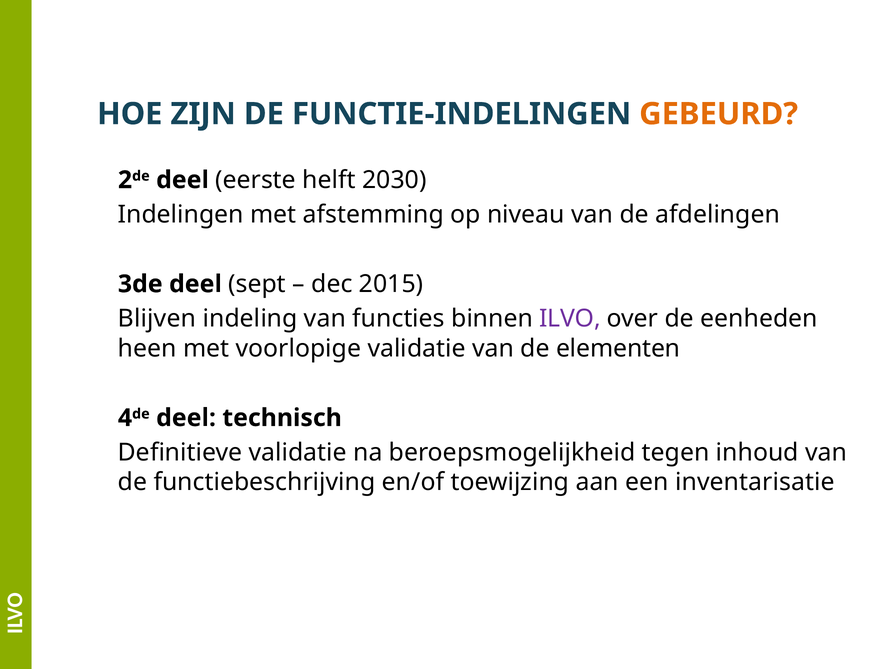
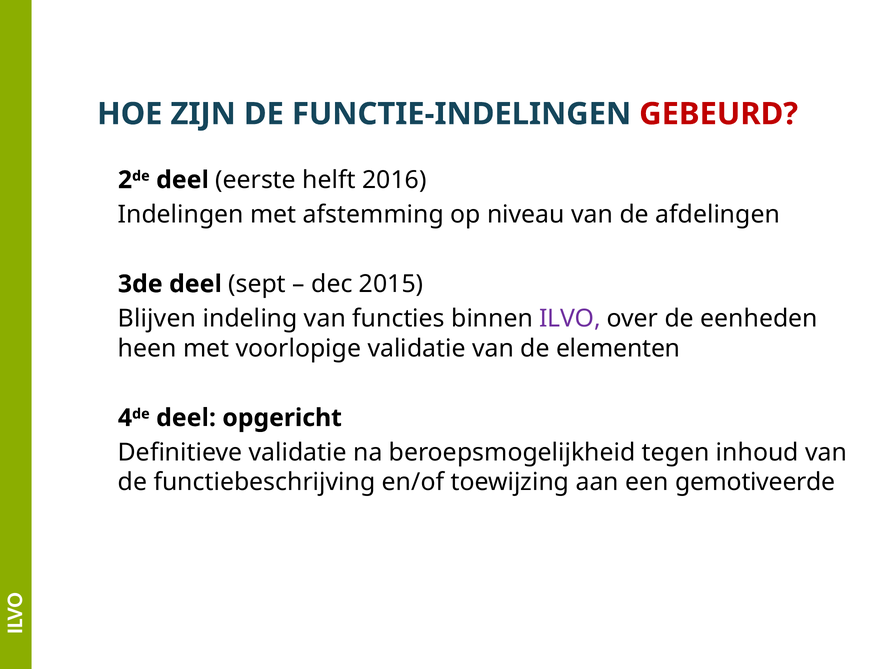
GEBEURD colour: orange -> red (719, 114)
2030: 2030 -> 2016 (394, 180)
technisch: technisch -> opgericht (282, 418)
inventarisatie: inventarisatie -> gemotiveerde (755, 483)
